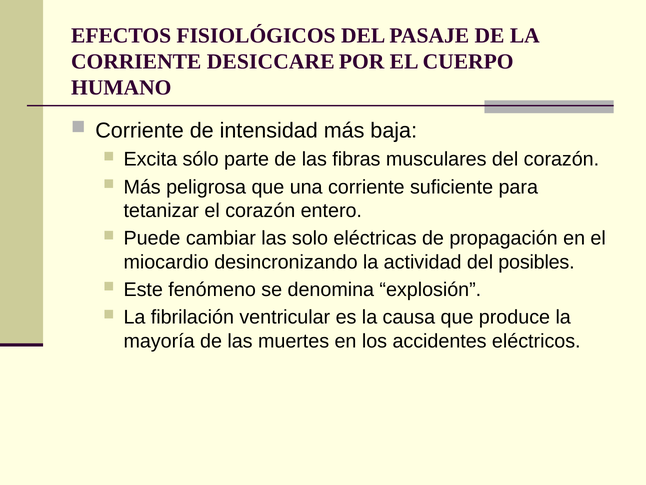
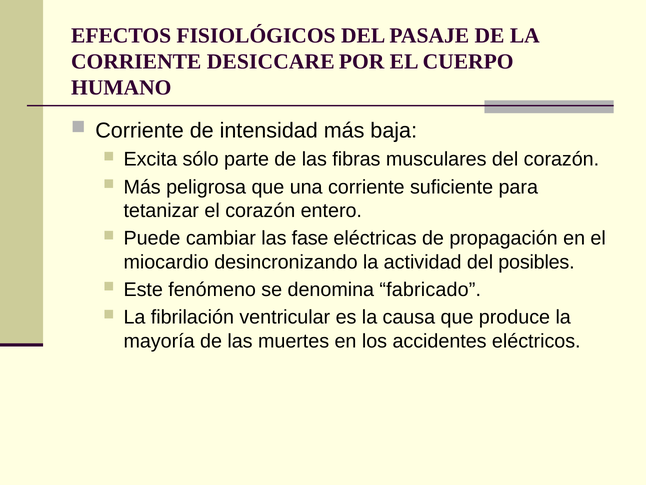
solo: solo -> fase (310, 238)
explosión: explosión -> fabricado (430, 290)
